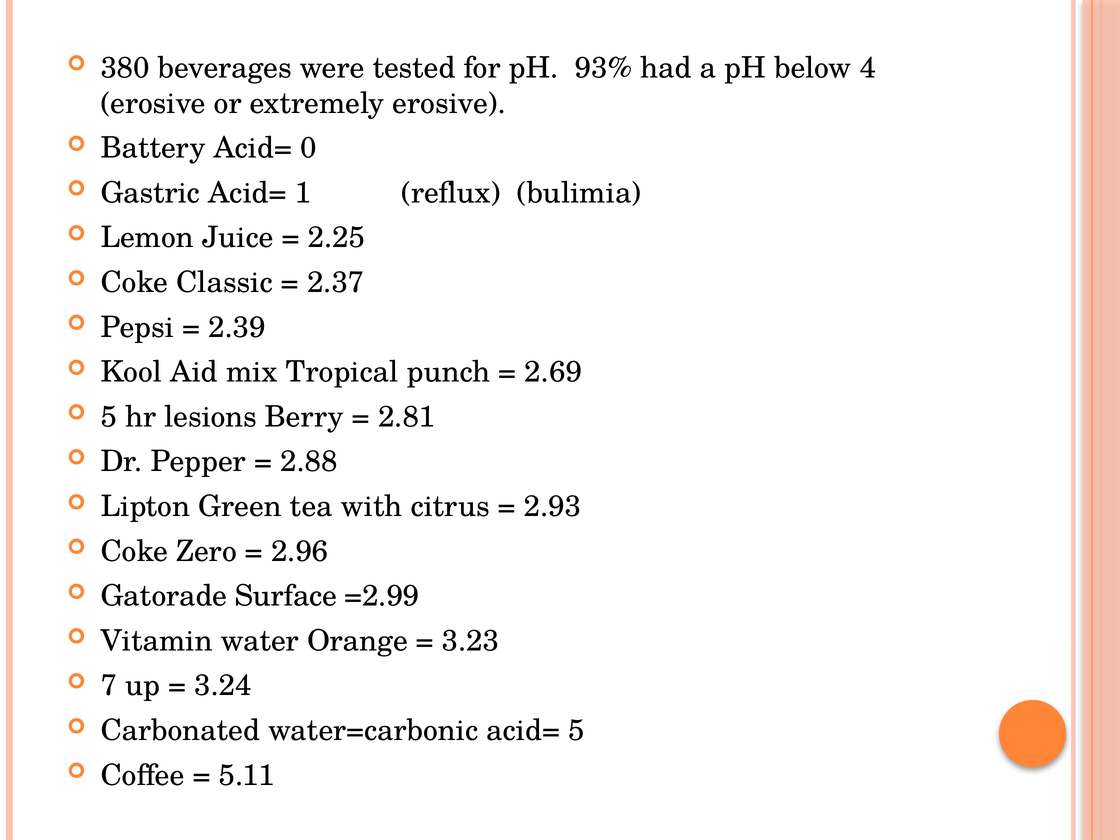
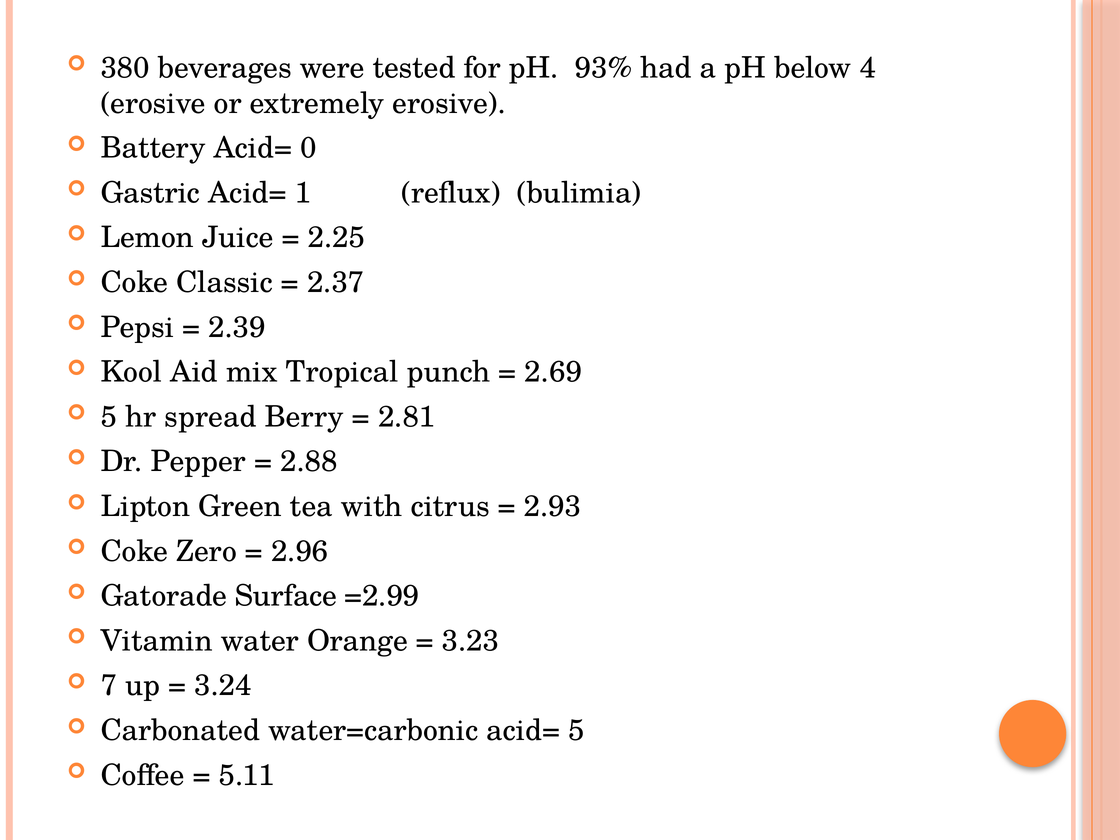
lesions: lesions -> spread (210, 417)
